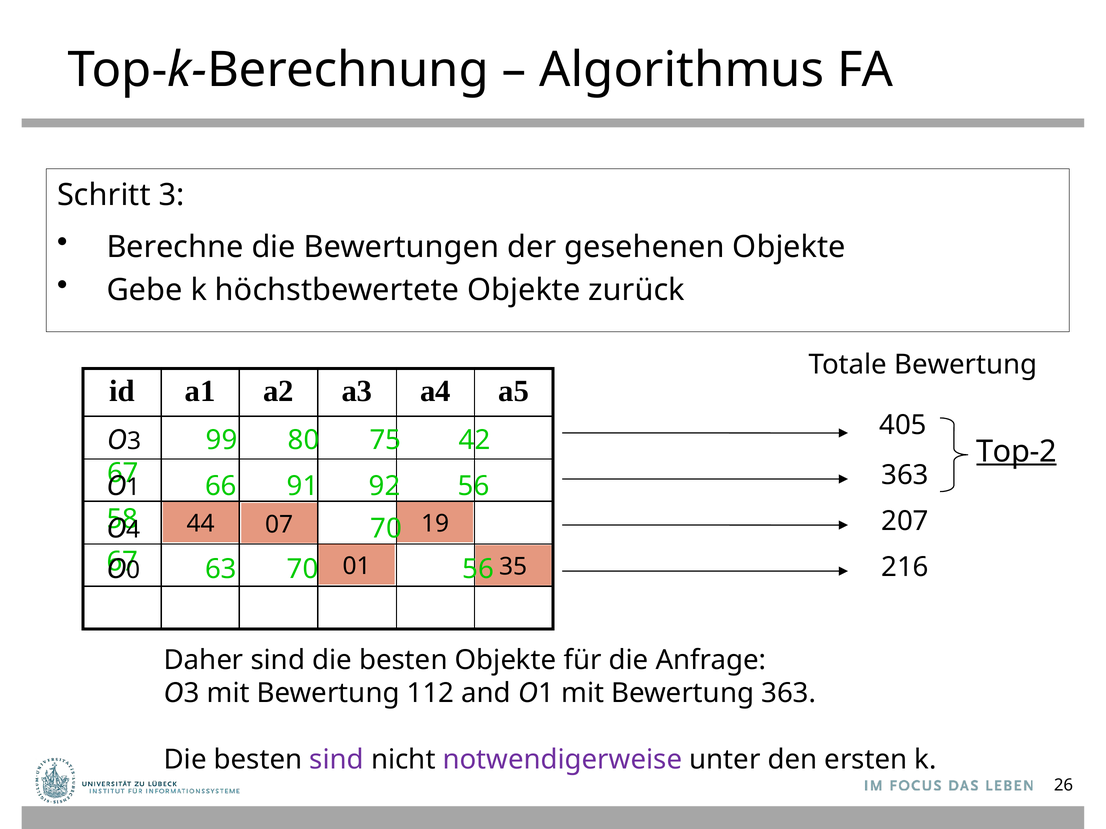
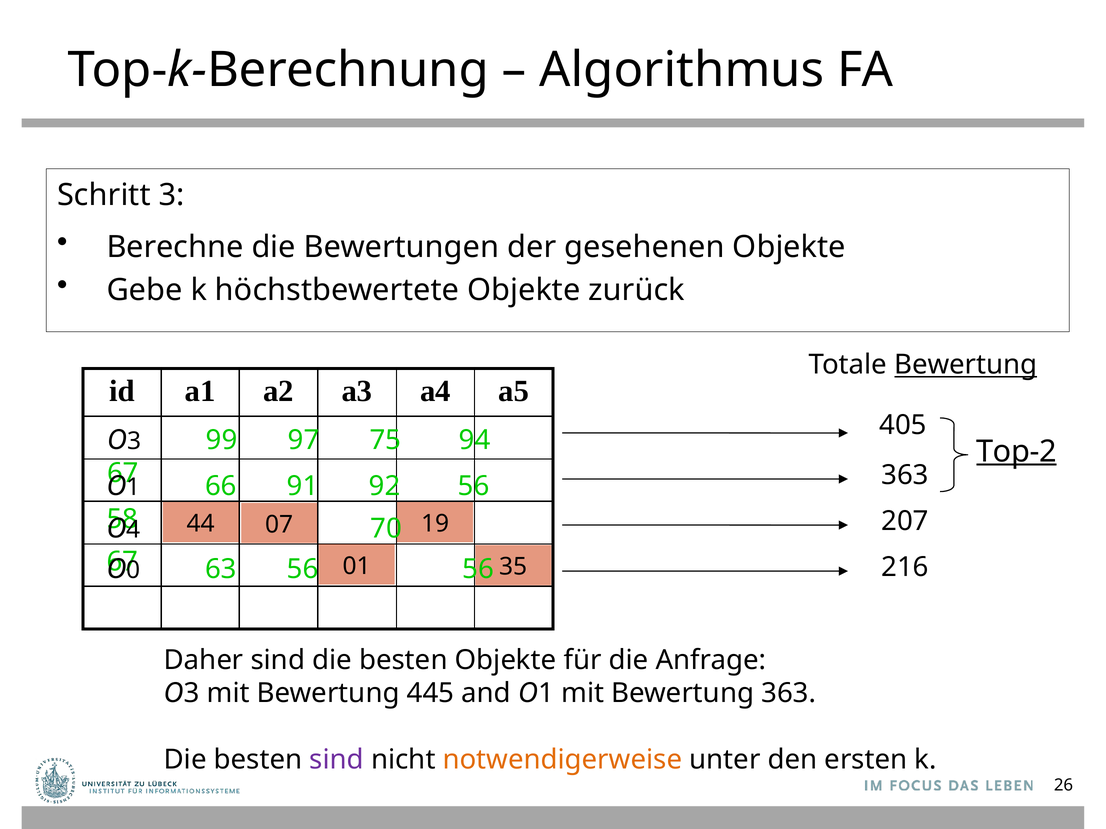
Bewertung underline: none -> present (966, 365)
80: 80 -> 97 (304, 440)
42: 42 -> 94 (475, 440)
63 70: 70 -> 56 (303, 569)
112: 112 -> 445 (430, 694)
notwendigerweise colour: purple -> orange (562, 760)
